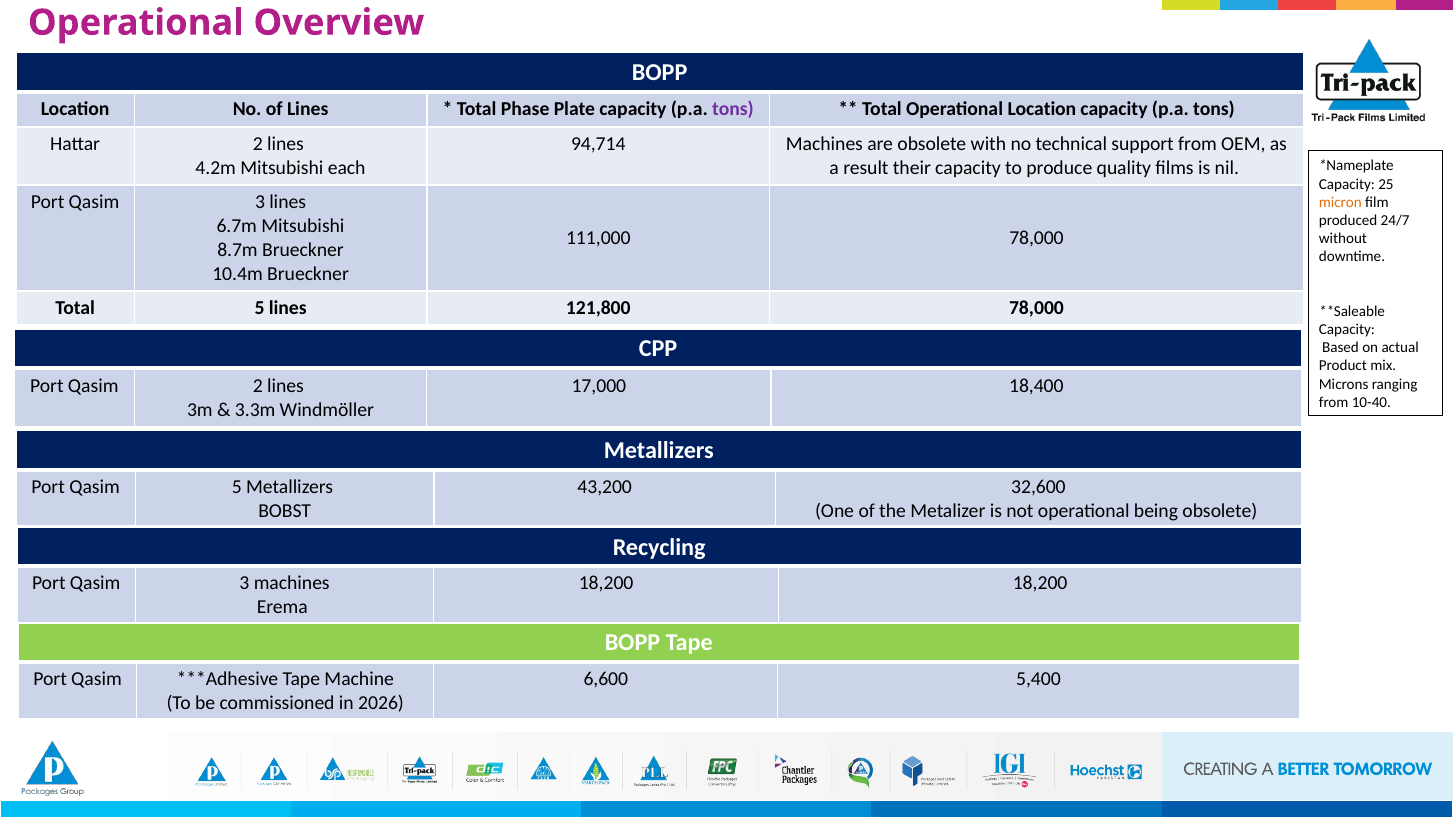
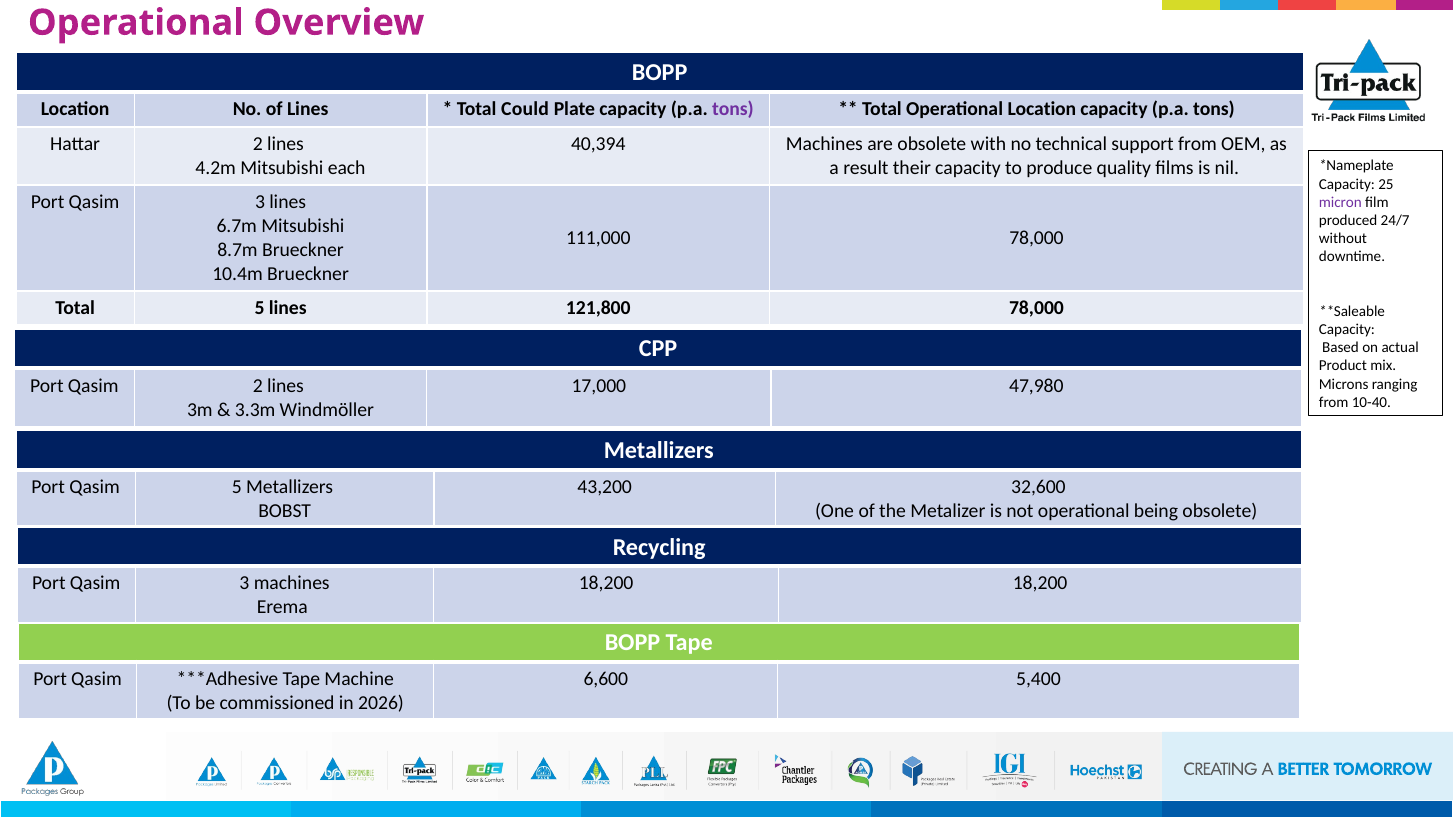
Phase: Phase -> Could (525, 109)
94,714: 94,714 -> 40,394 (598, 144)
micron colour: orange -> purple (1340, 202)
18,400: 18,400 -> 47,980 (1036, 386)
